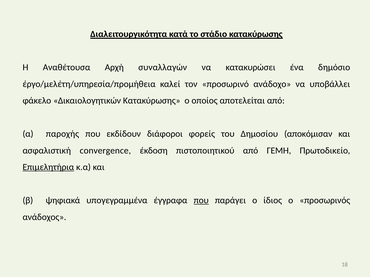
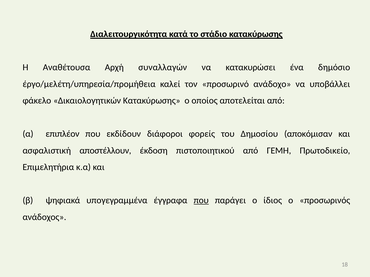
παροχής: παροχής -> επιπλέον (63, 134)
convergence: convergence -> αποστέλλουν (105, 151)
Επιμελητήρια underline: present -> none (48, 167)
